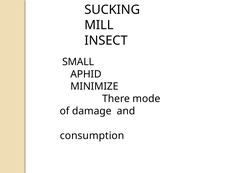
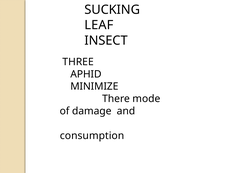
MILL: MILL -> LEAF (99, 25)
SMALL: SMALL -> THREE (78, 62)
